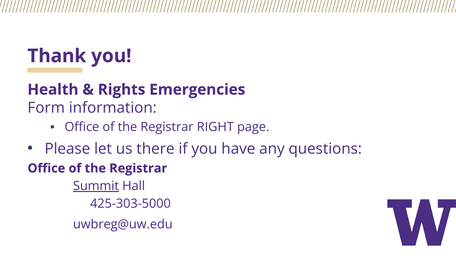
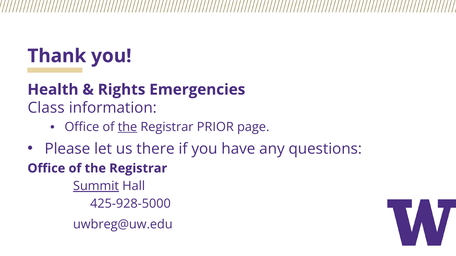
Form: Form -> Class (46, 108)
the underline: none -> present (127, 127)
RIGHT: RIGHT -> PRIOR (215, 127)
425-303-5000: 425-303-5000 -> 425-928-5000 (130, 204)
